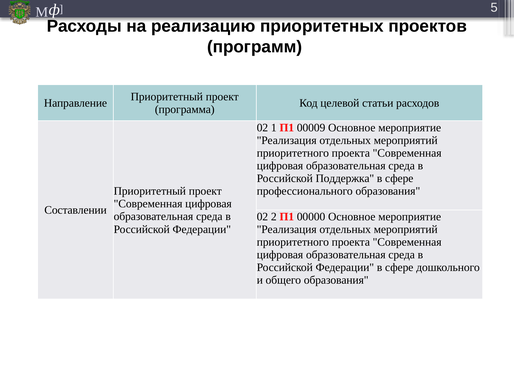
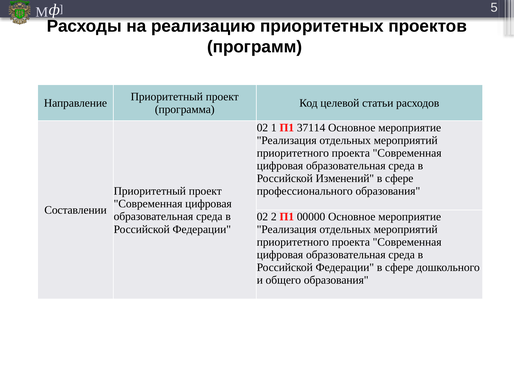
00009: 00009 -> 37114 (311, 128)
Поддержка: Поддержка -> Изменений (345, 179)
